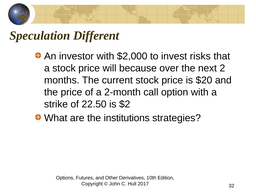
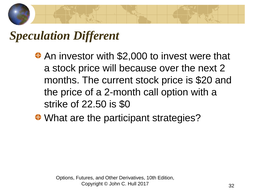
risks: risks -> were (200, 56)
$2: $2 -> $0 (125, 104)
institutions: institutions -> participant (127, 118)
